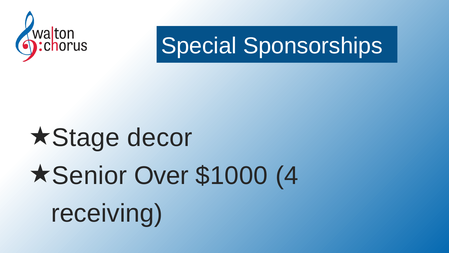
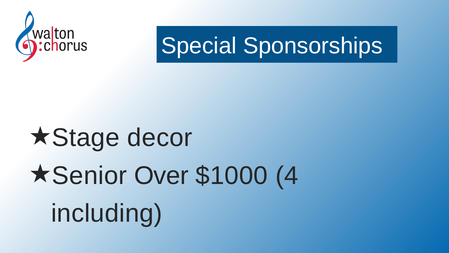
receiving: receiving -> including (107, 213)
